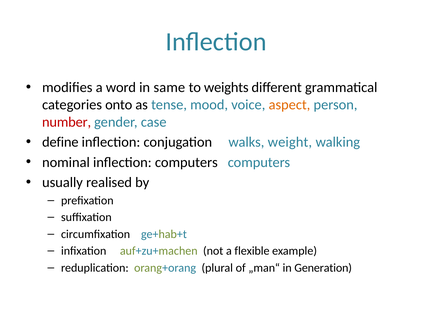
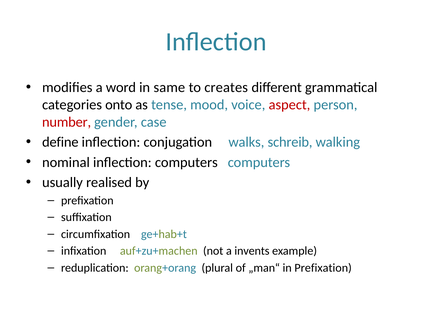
weights: weights -> creates (226, 87)
aspect colour: orange -> red (289, 105)
weight: weight -> schreib (290, 142)
flexible: flexible -> invents (252, 251)
in Generation: Generation -> Prefixation (323, 268)
